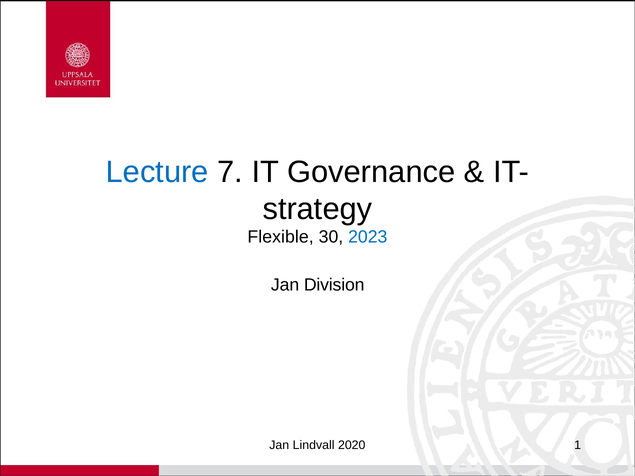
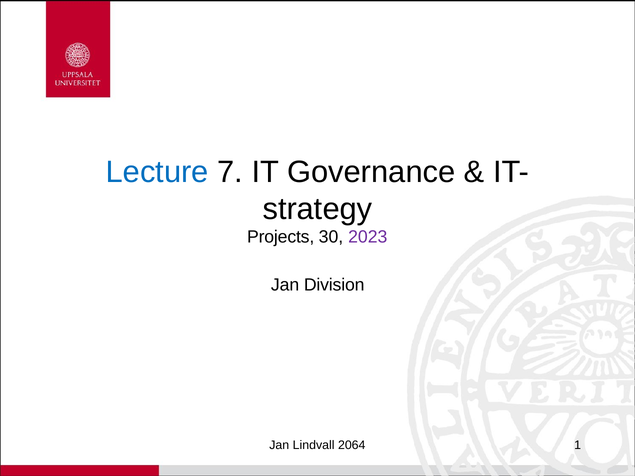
Flexible: Flexible -> Projects (281, 237)
2023 colour: blue -> purple (368, 237)
2020: 2020 -> 2064 (352, 445)
